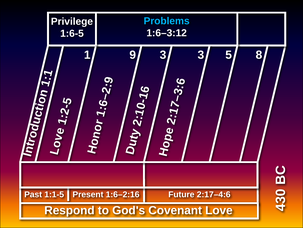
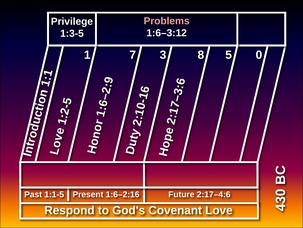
Problems colour: light blue -> pink (167, 21)
1:6-5: 1:6-5 -> 1:3-5 (72, 33)
9: 9 -> 7 (133, 55)
3 3: 3 -> 8 (201, 55)
5 8: 8 -> 0 (259, 55)
